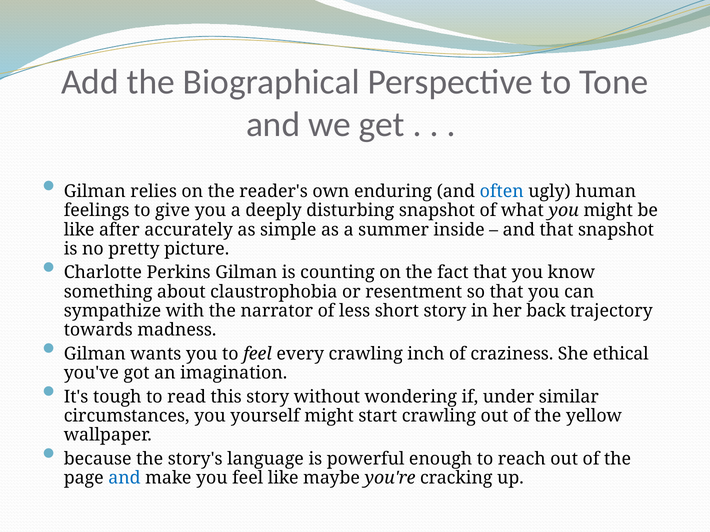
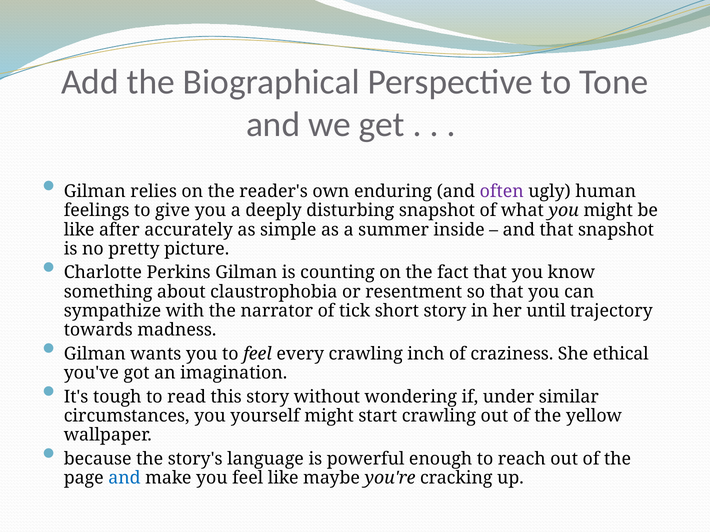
often colour: blue -> purple (502, 192)
less: less -> tick (355, 311)
back: back -> until (546, 311)
